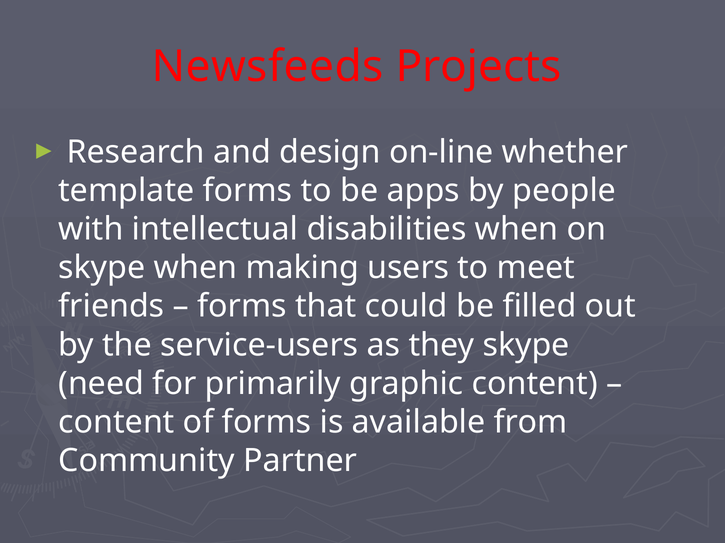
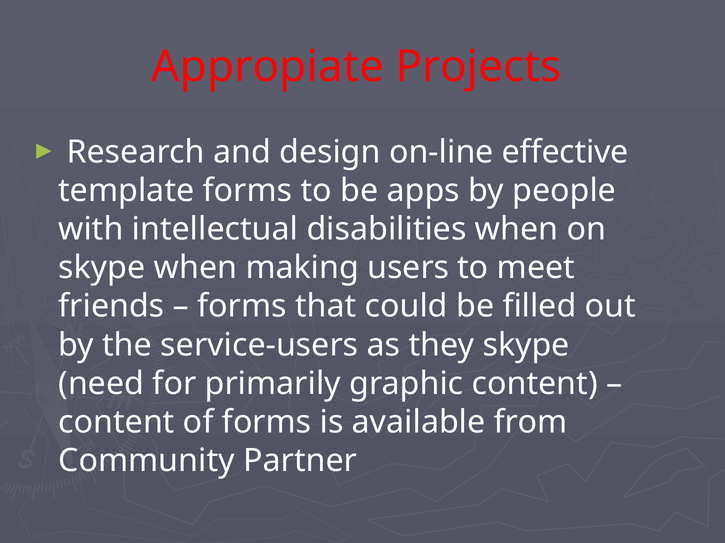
Newsfeeds: Newsfeeds -> Appropiate (268, 67)
whether: whether -> effective (565, 152)
